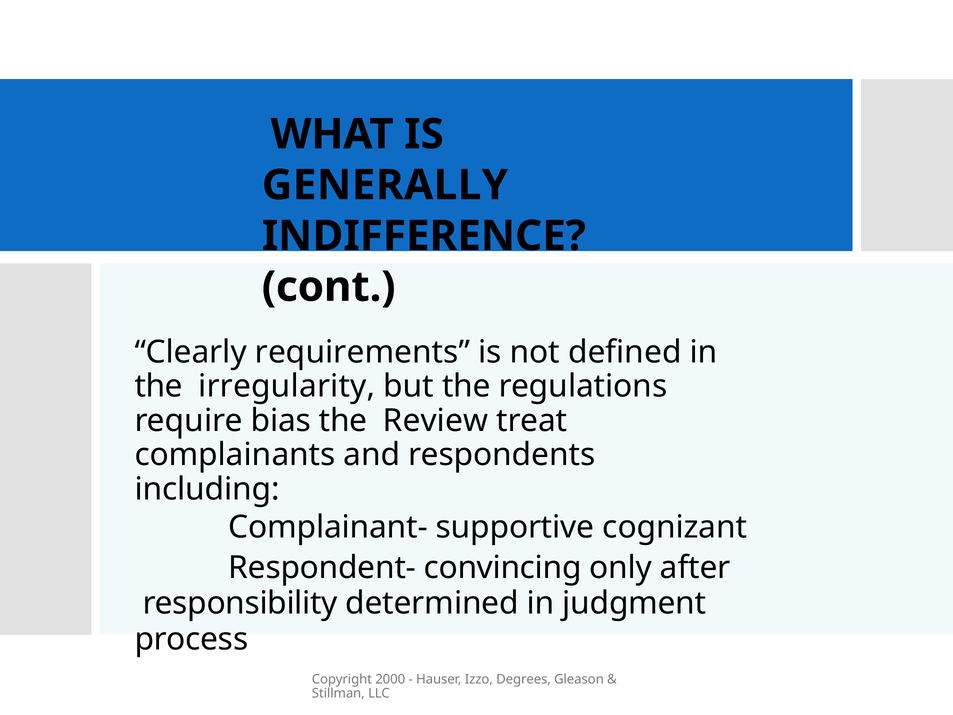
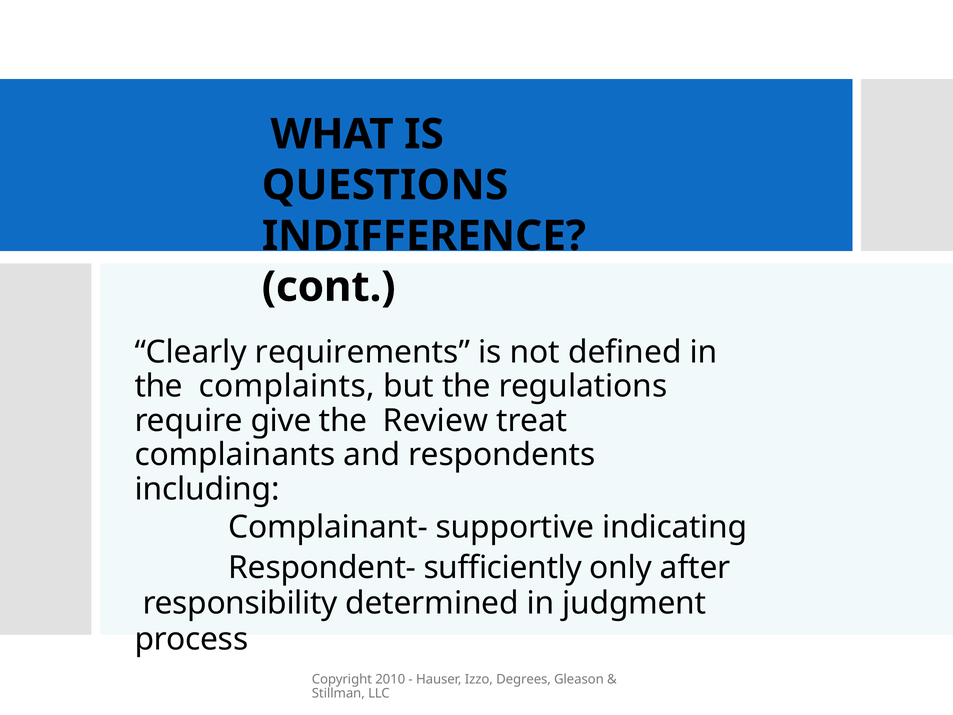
GENERALLY: GENERALLY -> QUESTIONS (385, 185)
irregularity: irregularity -> complaints (287, 386)
bias: bias -> give (281, 421)
cognizant: cognizant -> indicating (675, 527)
convincing: convincing -> sufficiently (503, 567)
2000: 2000 -> 2010 (390, 679)
